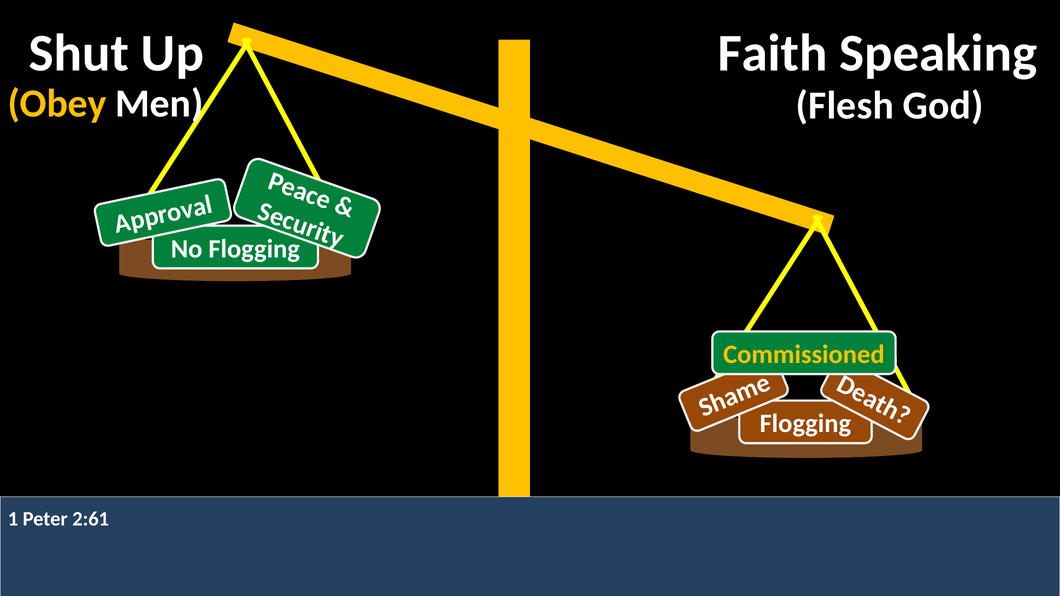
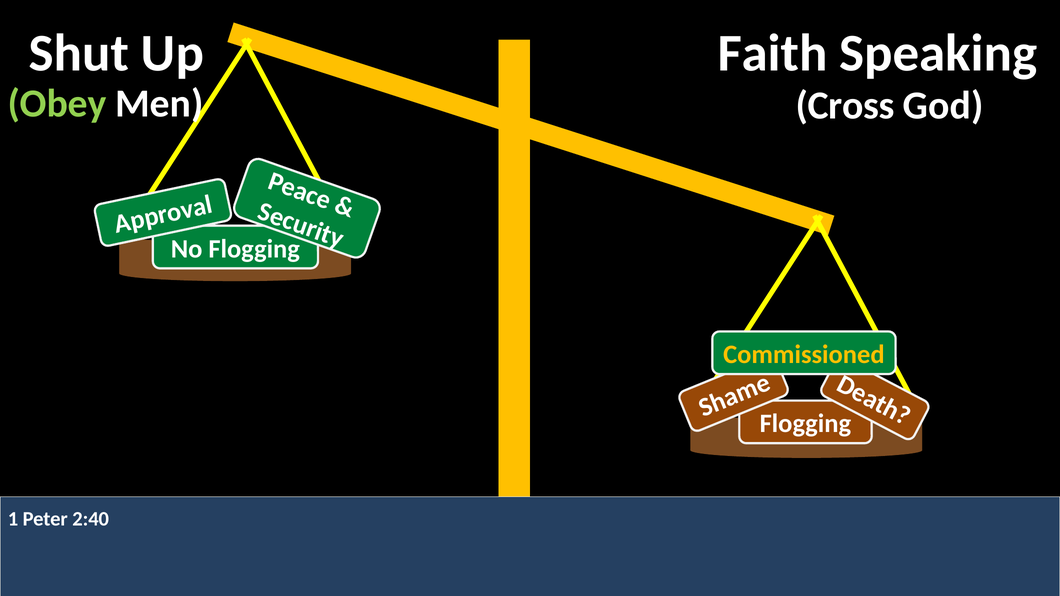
Obey colour: yellow -> light green (57, 104)
Flesh: Flesh -> Cross (845, 105)
2:61: 2:61 -> 2:40 (91, 519)
